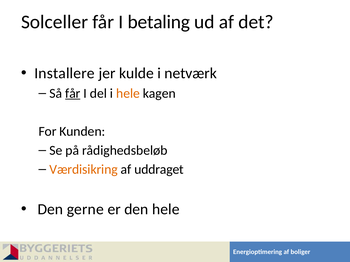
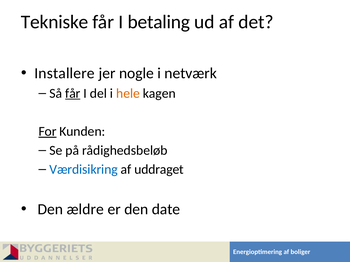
Solceller: Solceller -> Tekniske (55, 22)
kulde: kulde -> nogle (136, 73)
For underline: none -> present (47, 132)
Værdisikring colour: orange -> blue (84, 170)
gerne: gerne -> ældre (85, 210)
den hele: hele -> date (166, 210)
